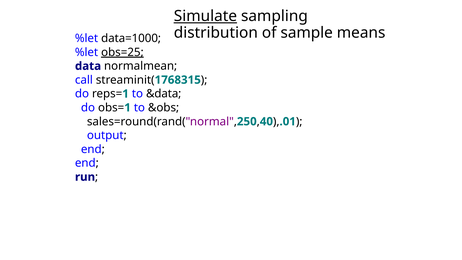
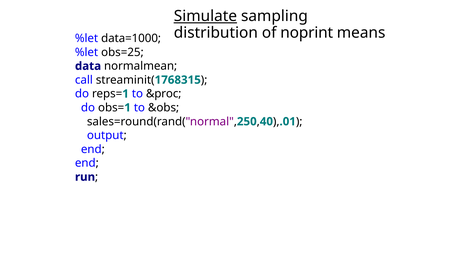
sample: sample -> noprint (307, 33)
obs=25 underline: present -> none (122, 52)
&data: &data -> &proc (164, 94)
